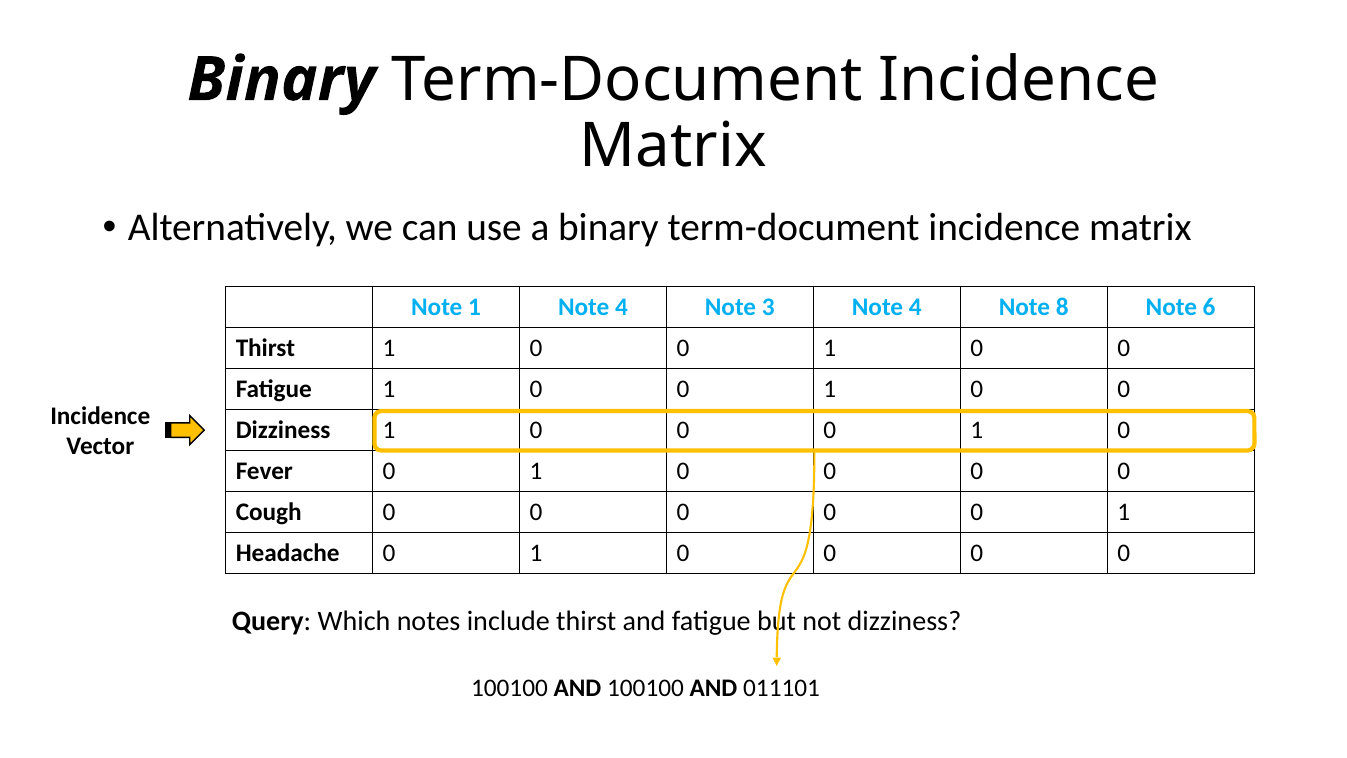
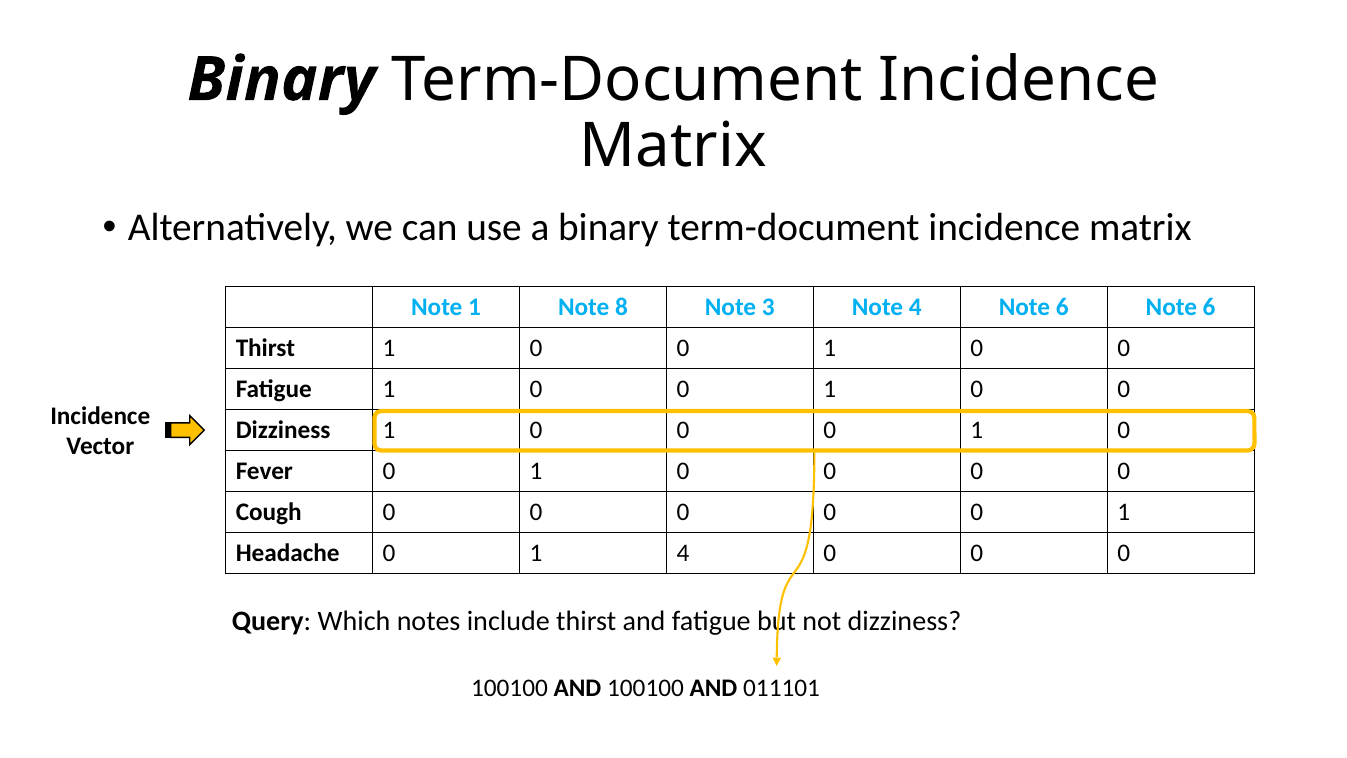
1 Note 4: 4 -> 8 (621, 307)
4 Note 8: 8 -> 6 (1062, 307)
Headache 0 1 0: 0 -> 4 (683, 553)
